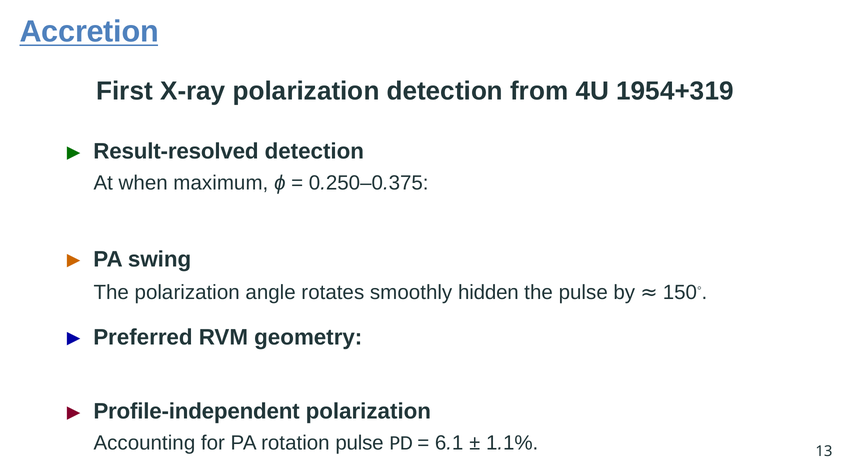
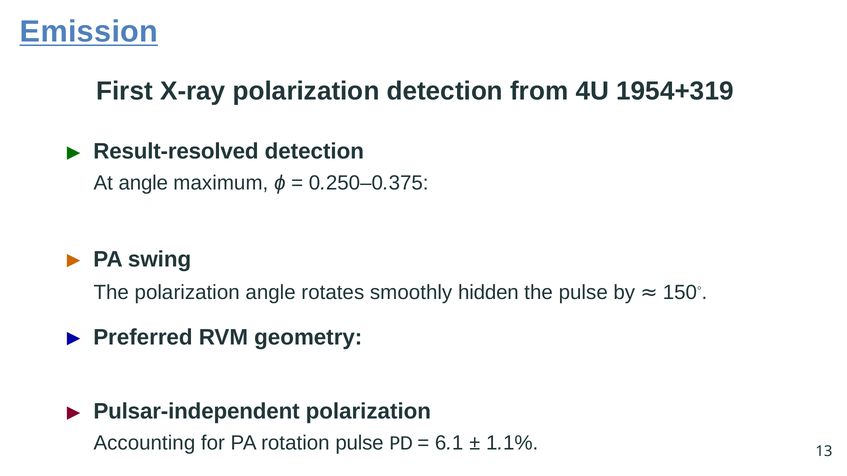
Accretion: Accretion -> Emission (89, 32)
At when: when -> angle (143, 183)
Profile-independent: Profile-independent -> Pulsar-independent (197, 411)
